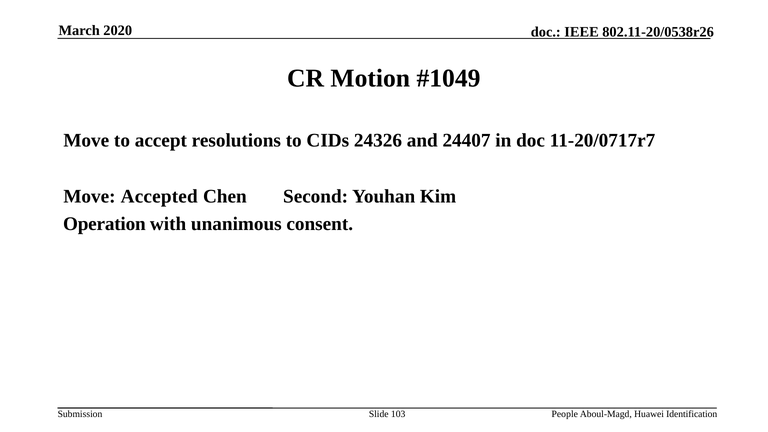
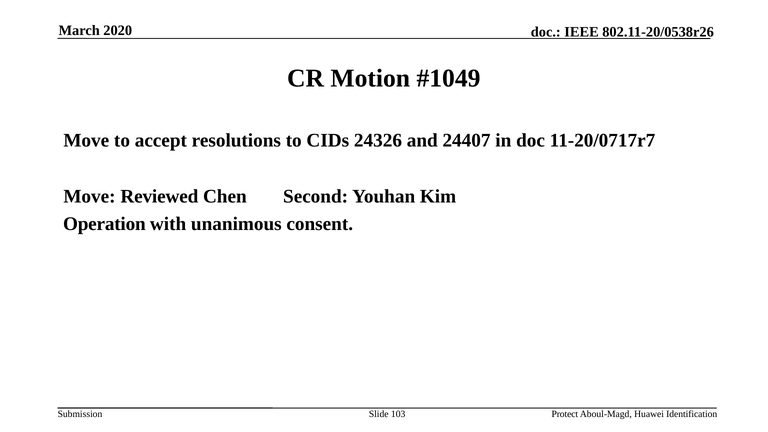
Accepted: Accepted -> Reviewed (159, 196)
People: People -> Protect (565, 414)
